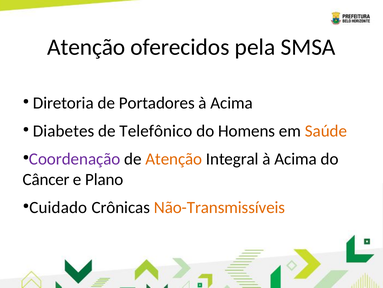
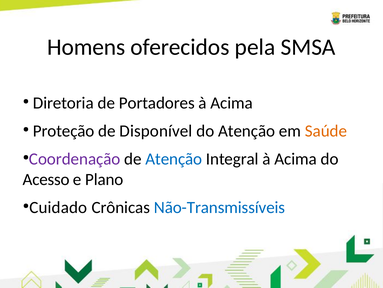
Atenção: Atenção -> Homens (86, 47)
Diabetes: Diabetes -> Proteção (64, 131)
Telefônico: Telefônico -> Disponível (156, 131)
do Homens: Homens -> Atenção (247, 131)
Atenção colour: orange -> blue (174, 159)
Câncer: Câncer -> Acesso (46, 179)
Não-Transmissíveis colour: orange -> blue (220, 207)
